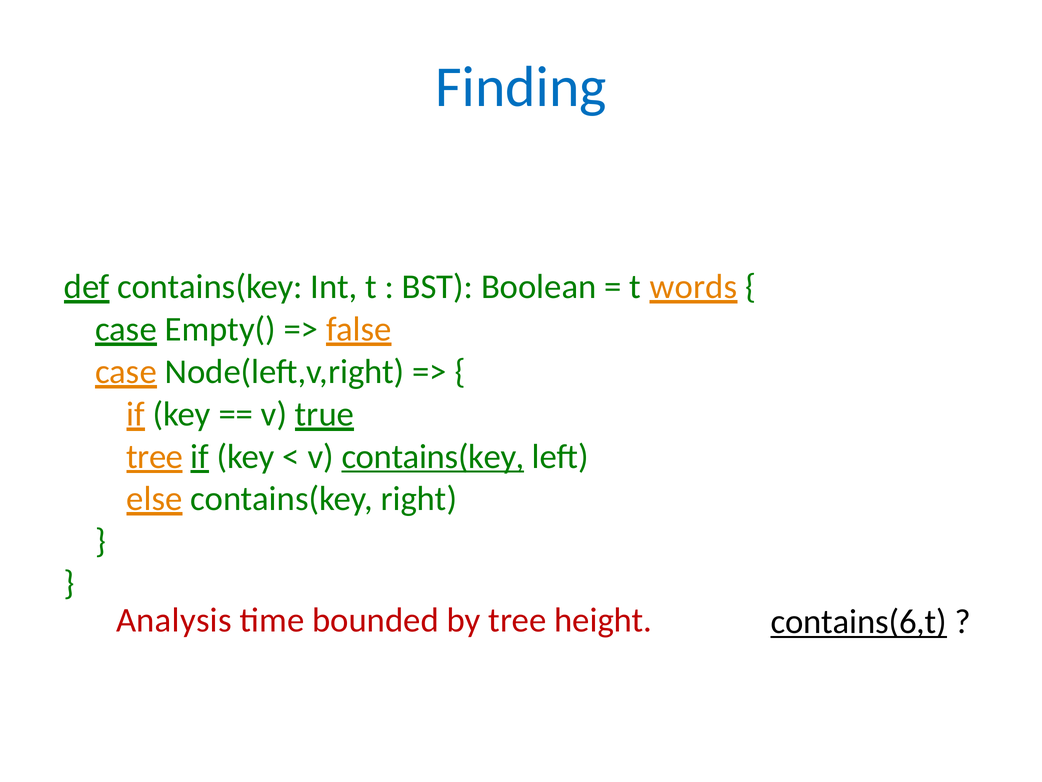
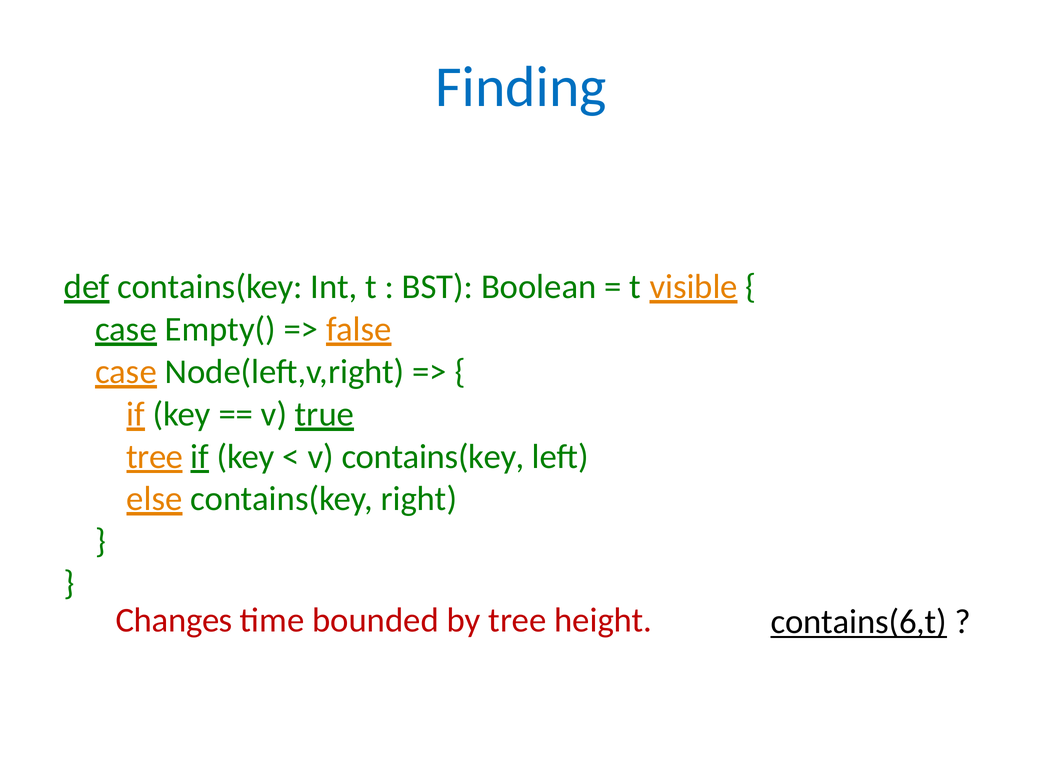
words: words -> visible (694, 287)
contains(key underline: present -> none (433, 456)
Analysis: Analysis -> Changes (174, 620)
